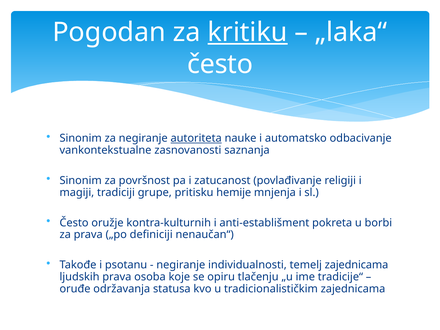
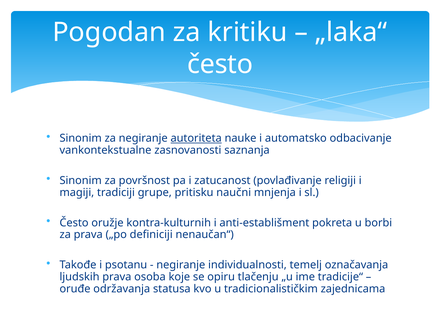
kritiku underline: present -> none (248, 32)
hemije: hemije -> naučni (234, 192)
temelj zajednicama: zajednicama -> označavanja (356, 265)
